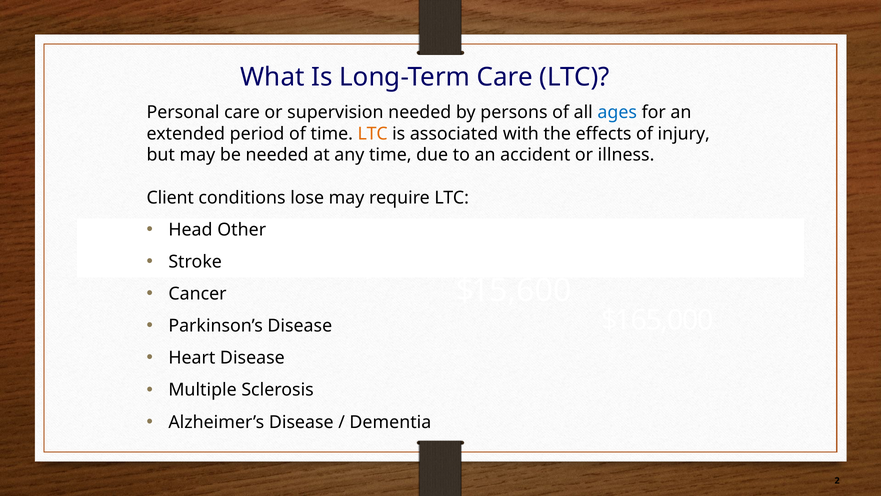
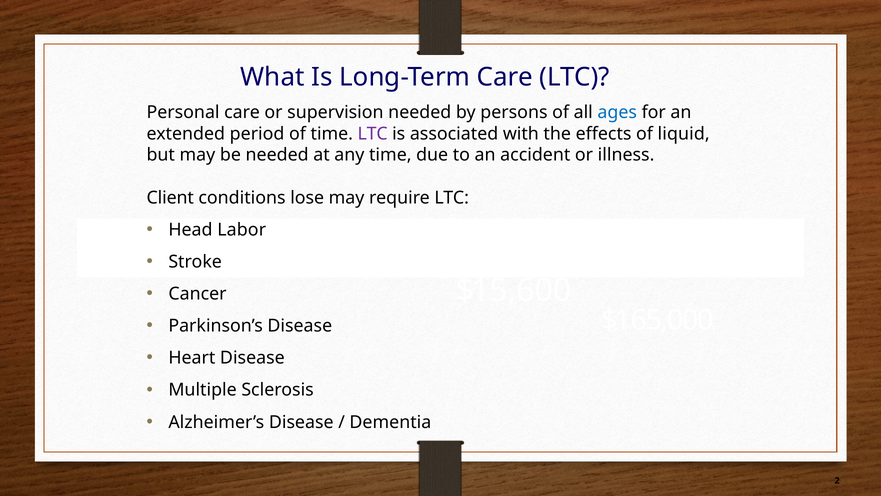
LTC colour: orange -> purple (373, 134)
injury: injury -> liquid (684, 134)
Other: Other -> Labor (242, 230)
